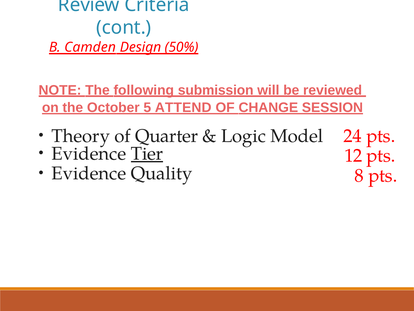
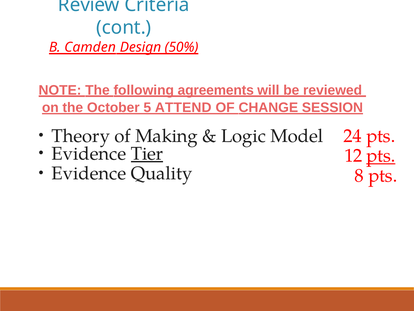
submission: submission -> agreements (216, 90)
Quarter: Quarter -> Making (167, 136)
pts underline: none -> present (381, 156)
